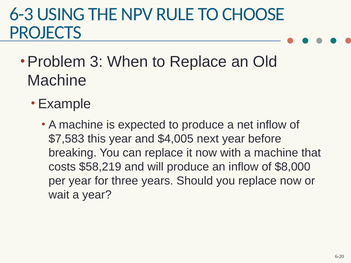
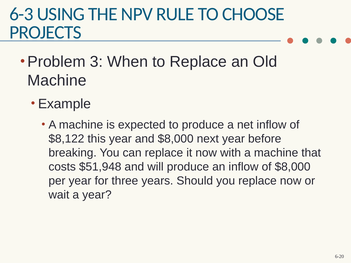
$7,583: $7,583 -> $8,122 (66, 139)
and $4,005: $4,005 -> $8,000 (176, 139)
$58,219: $58,219 -> $51,948 (100, 167)
